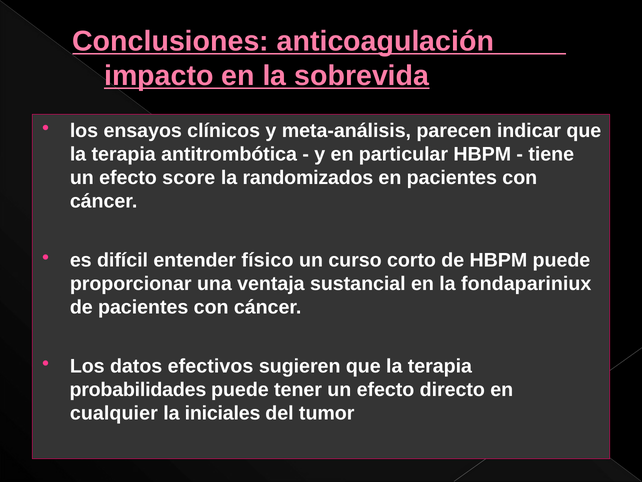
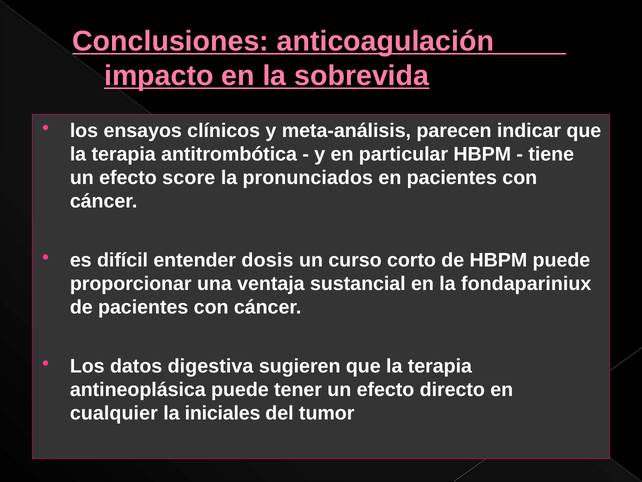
randomizados: randomizados -> pronunciados (308, 178)
físico: físico -> dosis (267, 260)
efectivos: efectivos -> digestiva (211, 366)
probabilidades: probabilidades -> antineoplásica (138, 390)
